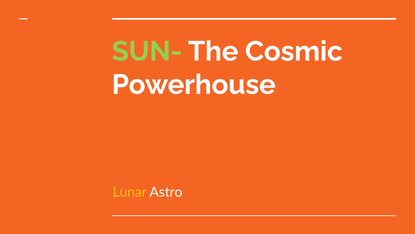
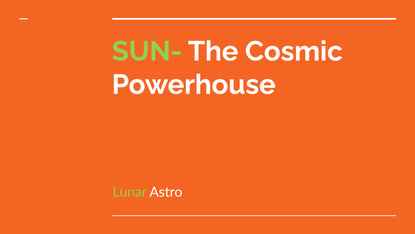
Lunar colour: yellow -> light green (130, 192)
